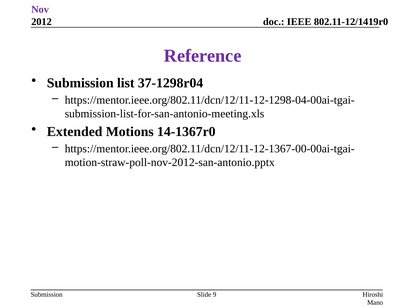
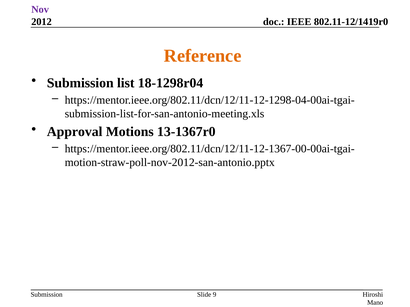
Reference colour: purple -> orange (203, 56)
37-1298r04: 37-1298r04 -> 18-1298r04 (171, 83)
Extended: Extended -> Approval (75, 132)
14-1367r0: 14-1367r0 -> 13-1367r0 (186, 132)
